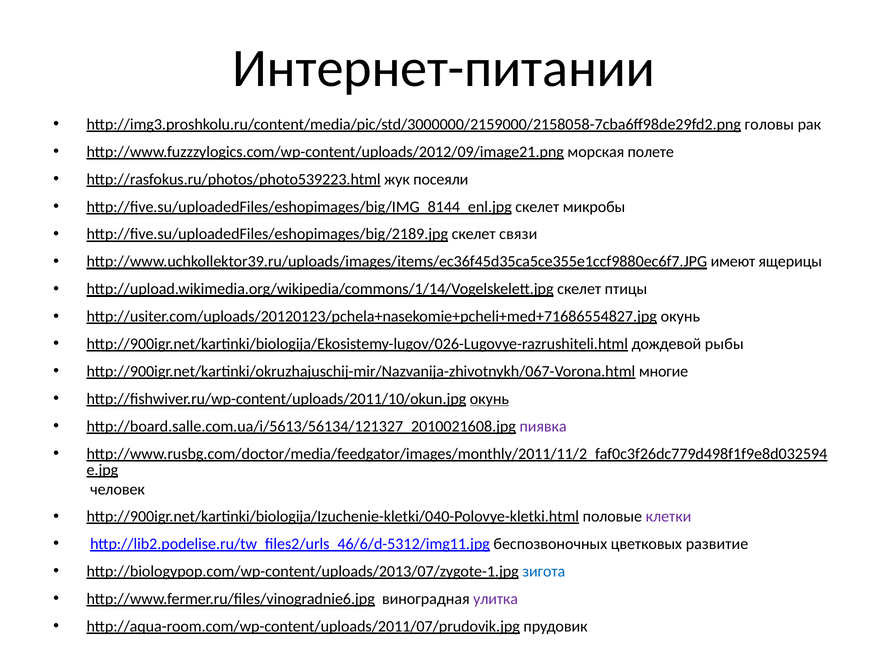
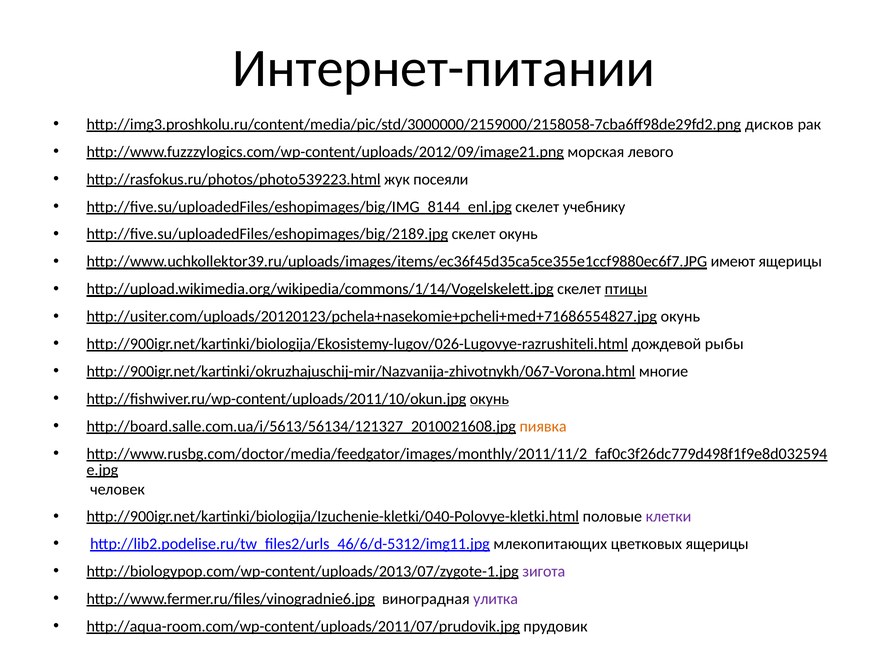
головы: головы -> дисков (769, 124)
полете: полете -> левого (651, 152)
микробы: микробы -> учебнику (594, 207)
скелет связи: связи -> окунь (518, 234)
птицы underline: none -> present (626, 289)
пиявка colour: purple -> orange (543, 426)
беспозвоночных: беспозвоночных -> млекопитающих (550, 544)
цветковых развитие: развитие -> ящерицы (717, 544)
зигота colour: blue -> purple (544, 571)
